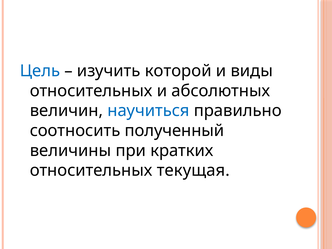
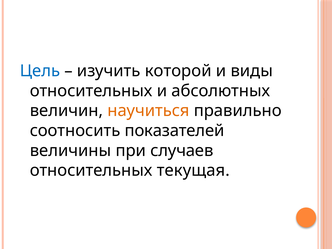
научиться colour: blue -> orange (148, 111)
полученный: полученный -> показателей (174, 131)
кратких: кратких -> случаев (182, 151)
